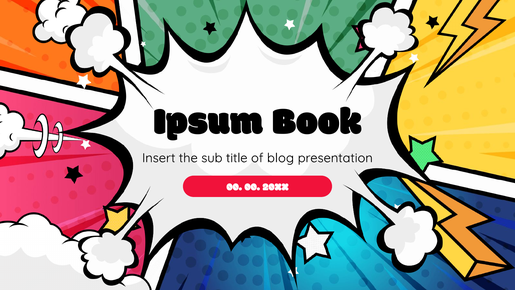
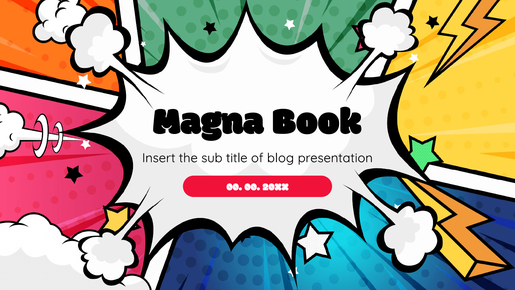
Ipsum: Ipsum -> Magna (209, 121)
